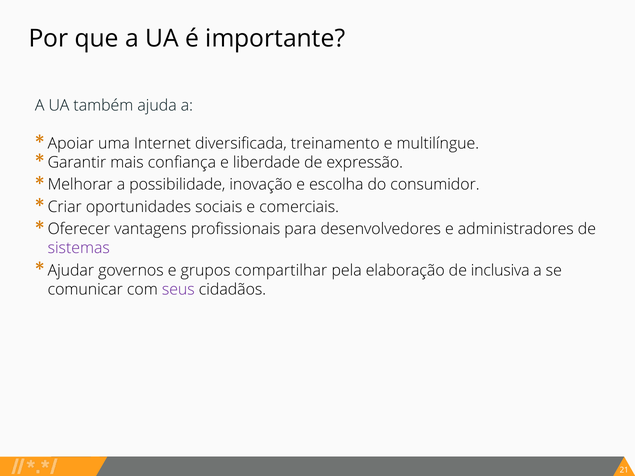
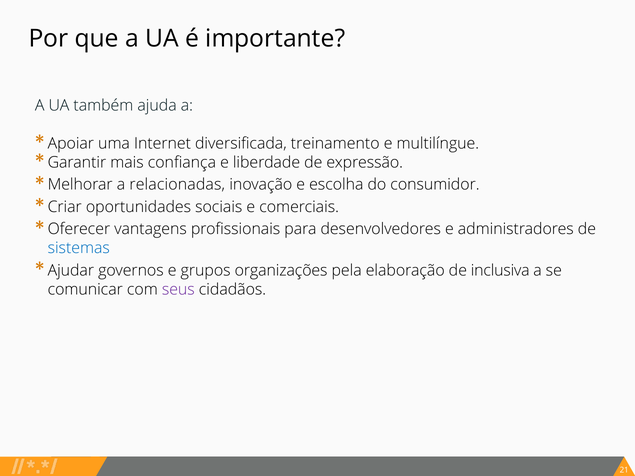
possibilidade: possibilidade -> relacionadas (177, 185)
sistemas colour: purple -> blue (79, 248)
compartilhar: compartilhar -> organizações (281, 270)
